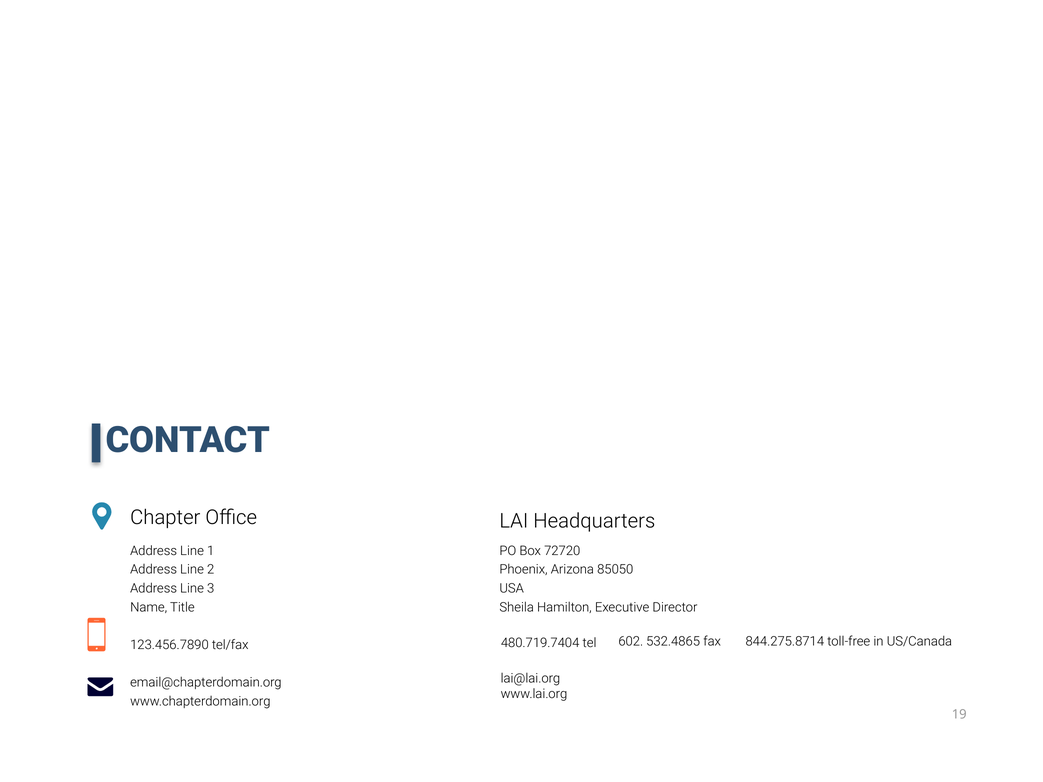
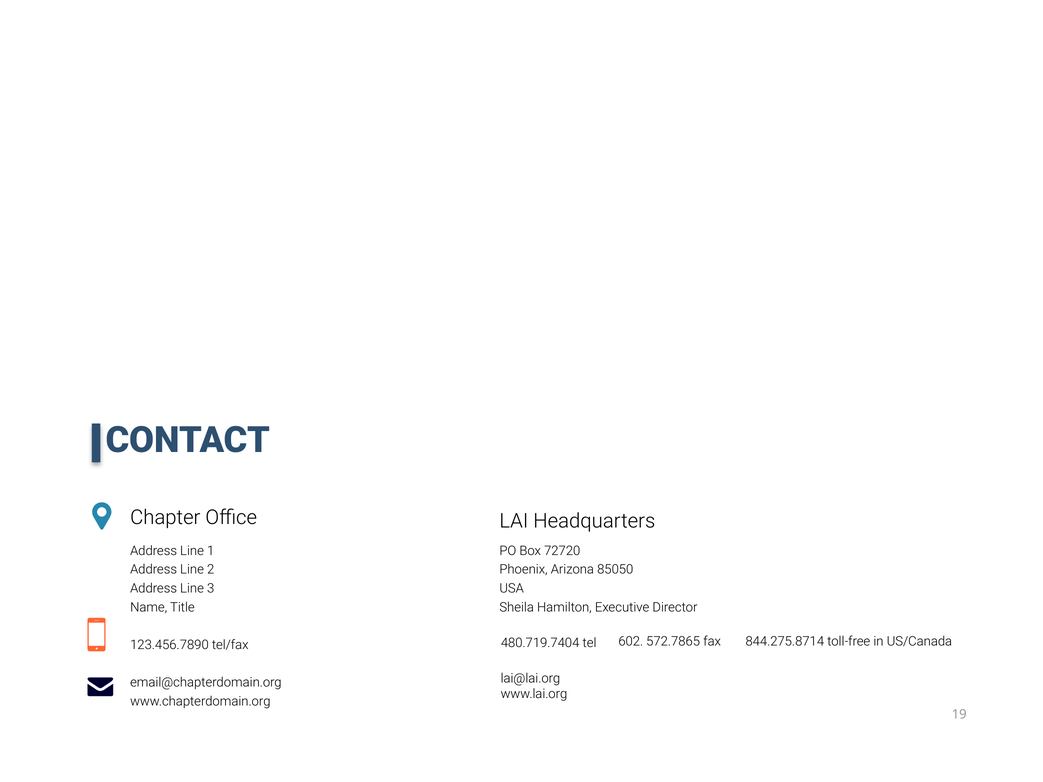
532.4865: 532.4865 -> 572.7865 (673, 642)
